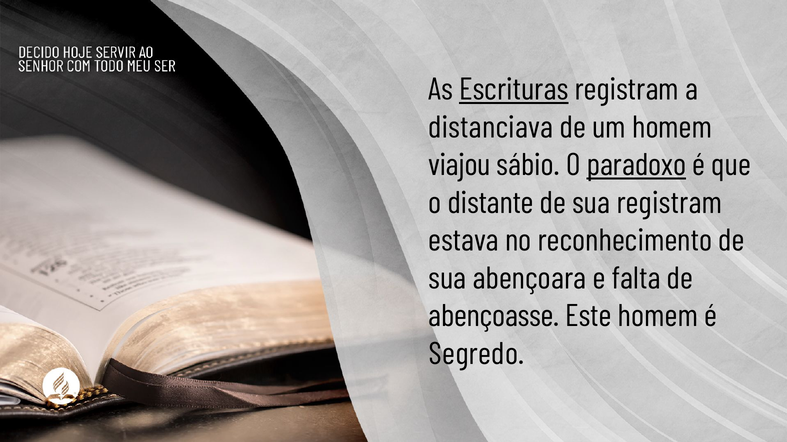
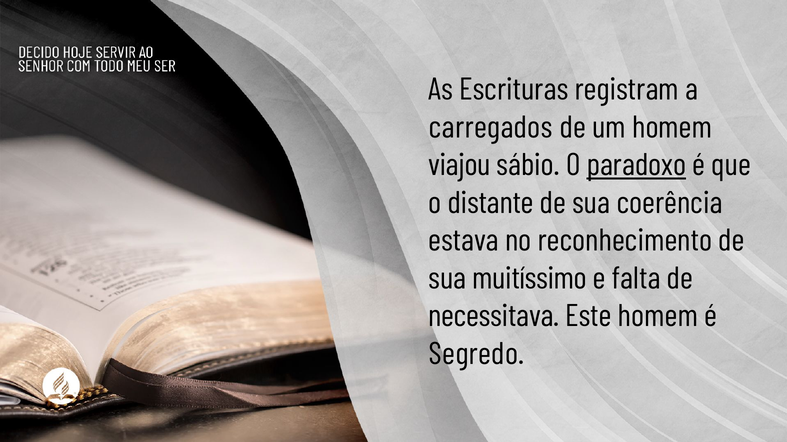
Escrituras underline: present -> none (514, 90)
distanciava: distanciava -> carregados (491, 128)
sua registram: registram -> coerência (670, 203)
abençoara: abençoara -> muitíssimo (530, 279)
abençoasse: abençoasse -> necessitava (494, 316)
